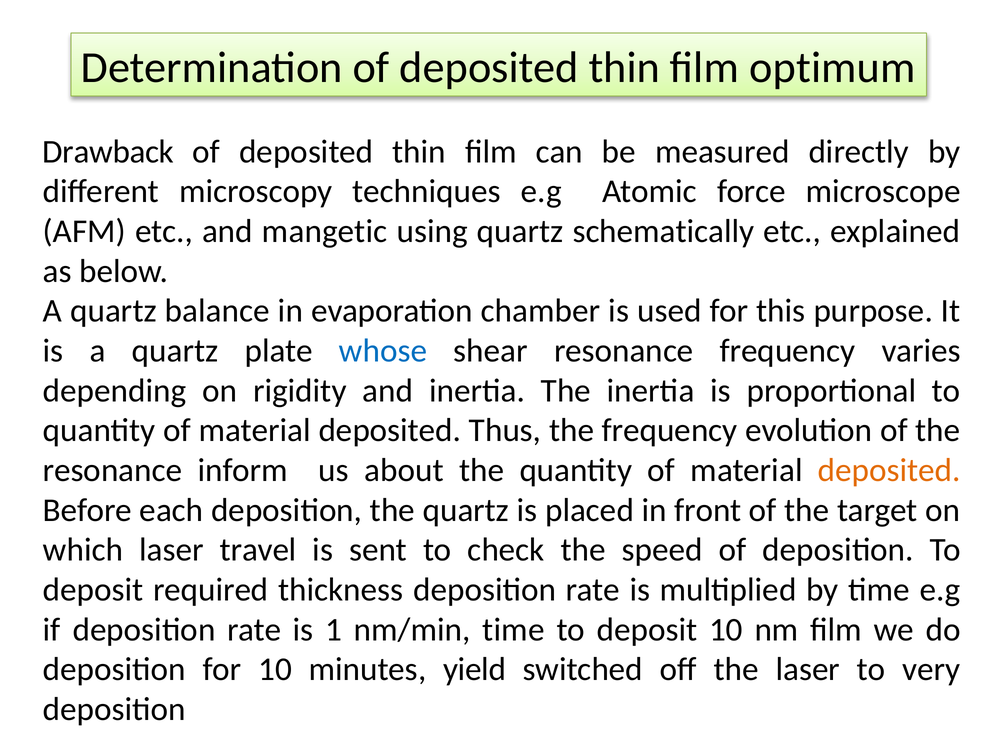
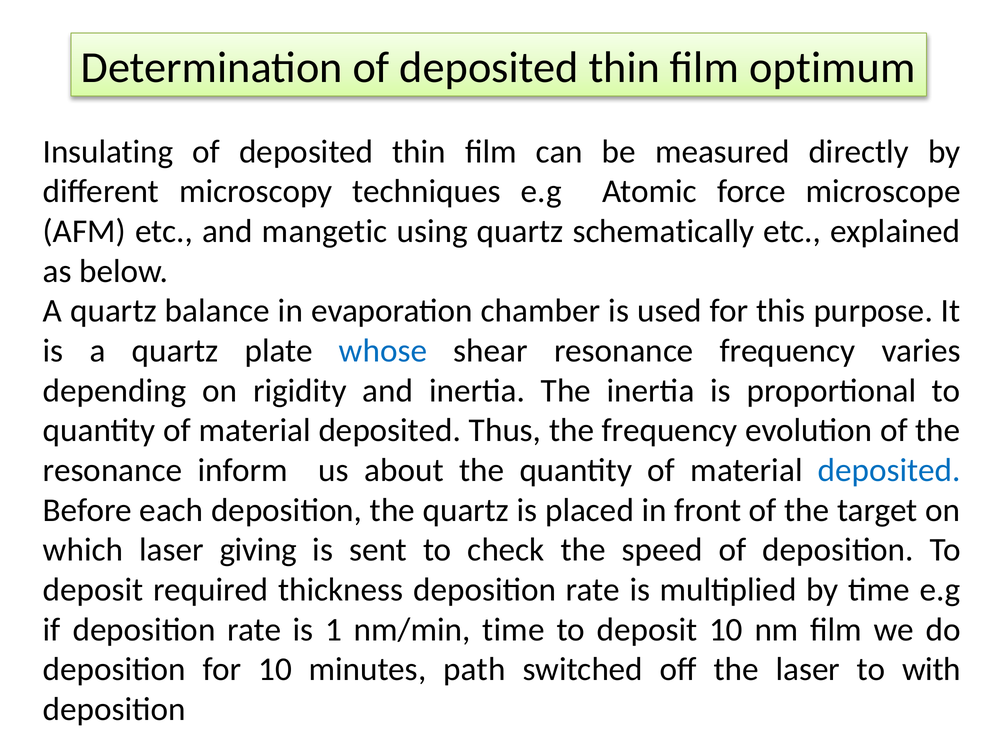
Drawback: Drawback -> Insulating (108, 152)
deposited colour: orange -> blue (889, 470)
travel: travel -> giving (258, 550)
yield: yield -> path (474, 670)
very: very -> with (932, 670)
